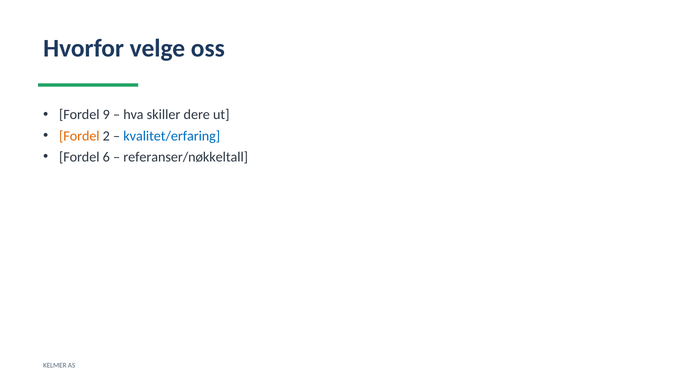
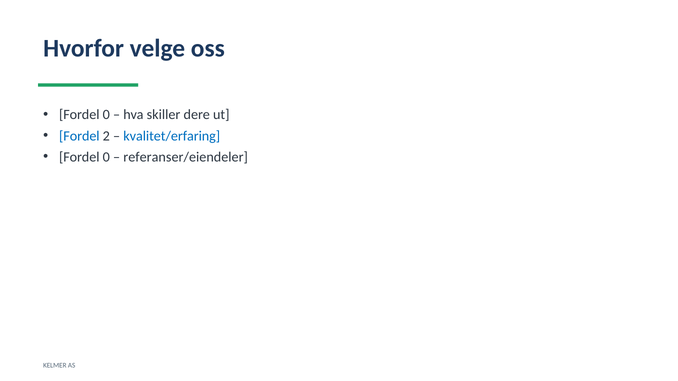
9: 9 -> 0 (106, 115)
Fordel colour: orange -> blue (79, 136)
6: 6 -> 0 (106, 157)
referanser/nøkkeltall: referanser/nøkkeltall -> referanser/eiendeler (186, 157)
